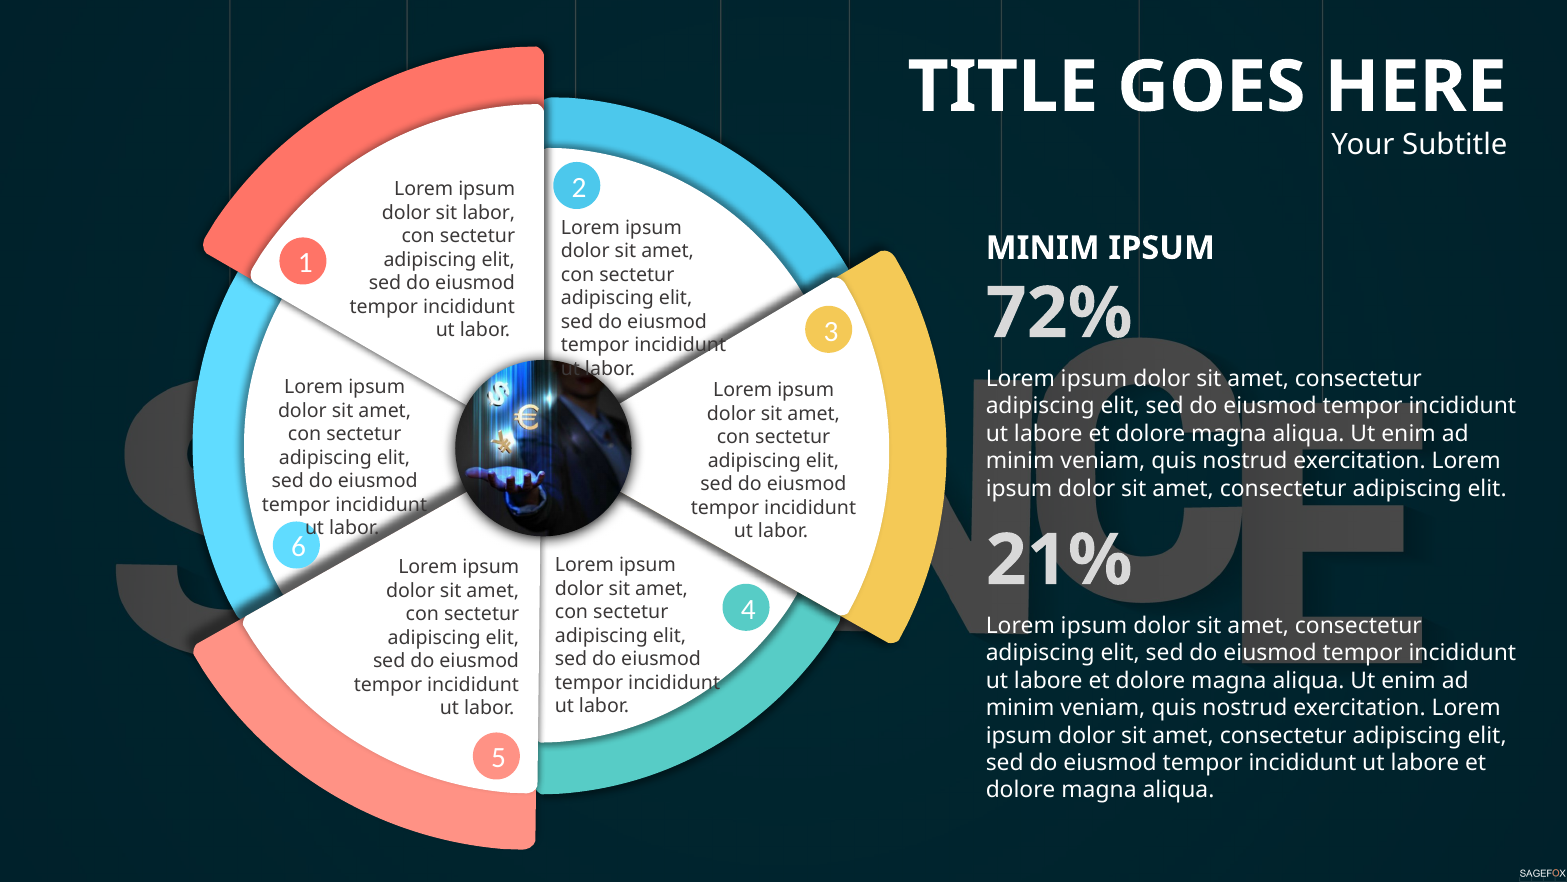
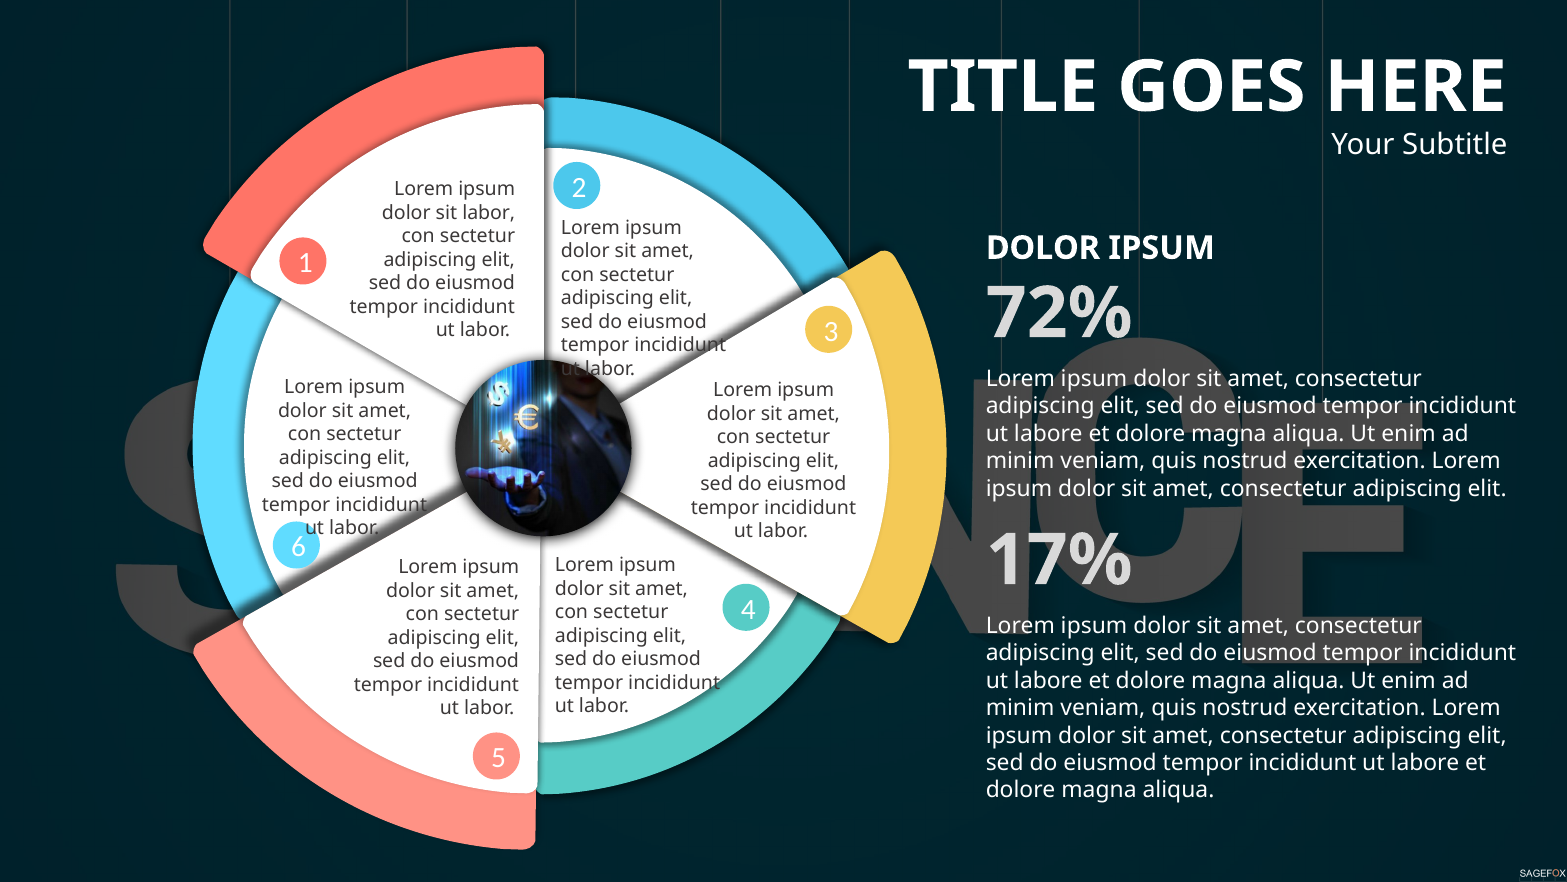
MINIM: MINIM -> DOLOR (1043, 248)
21%: 21% -> 17% (1059, 560)
